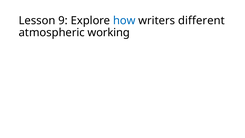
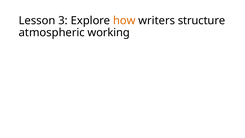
9: 9 -> 3 (63, 20)
how colour: blue -> orange (124, 20)
different: different -> structure (202, 20)
